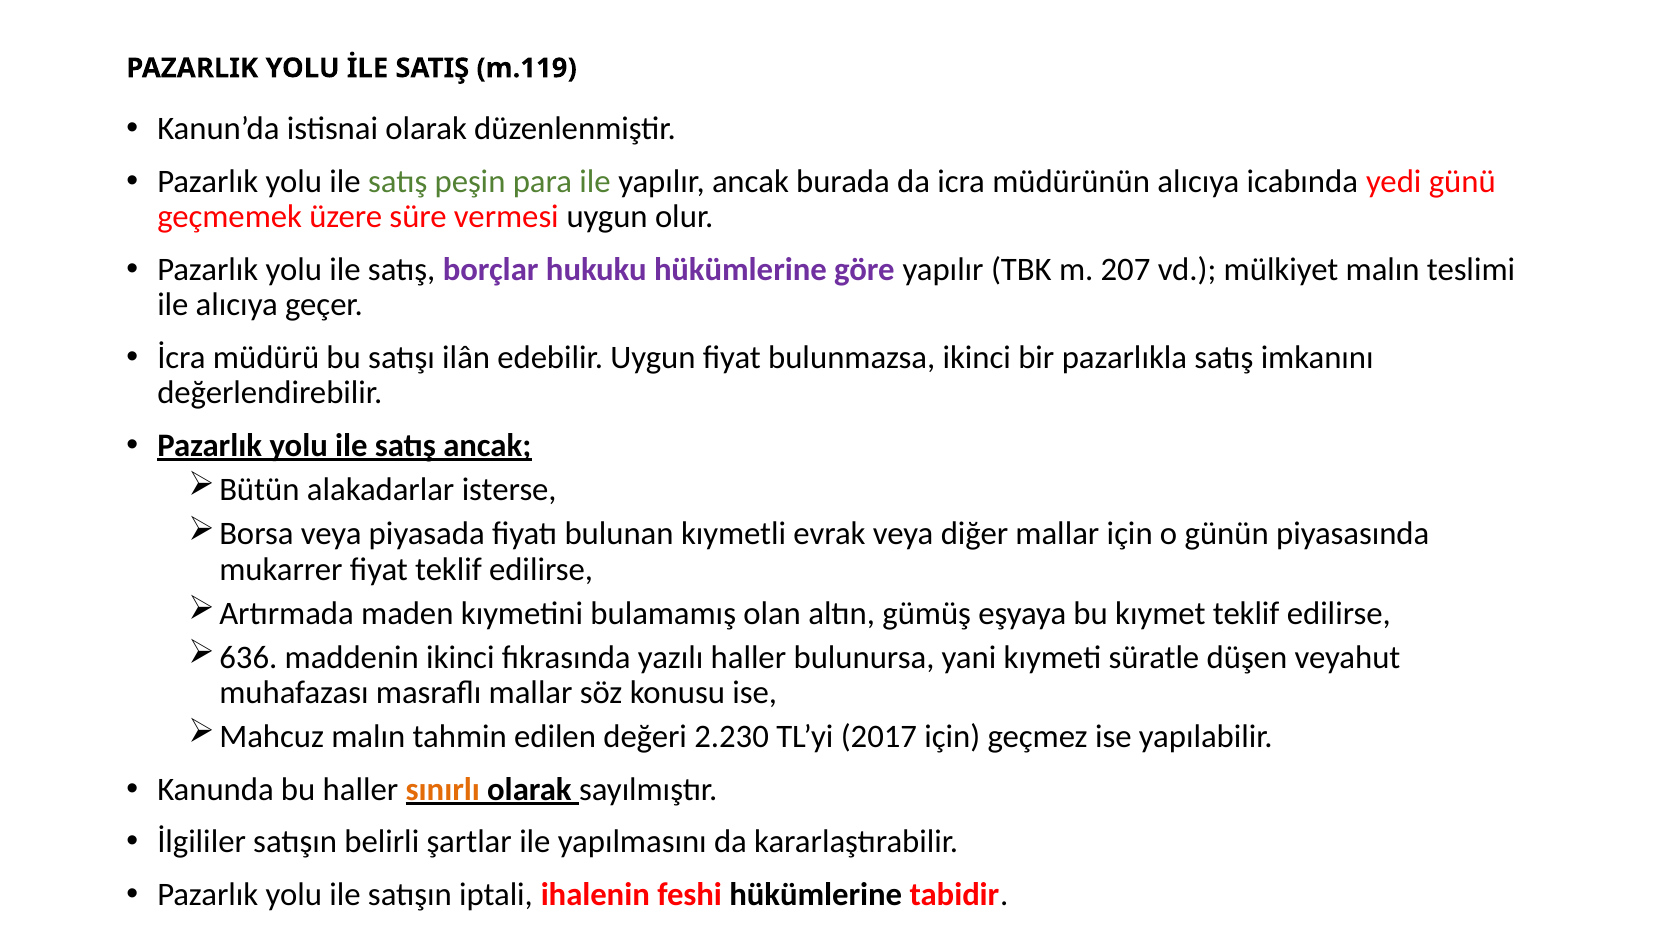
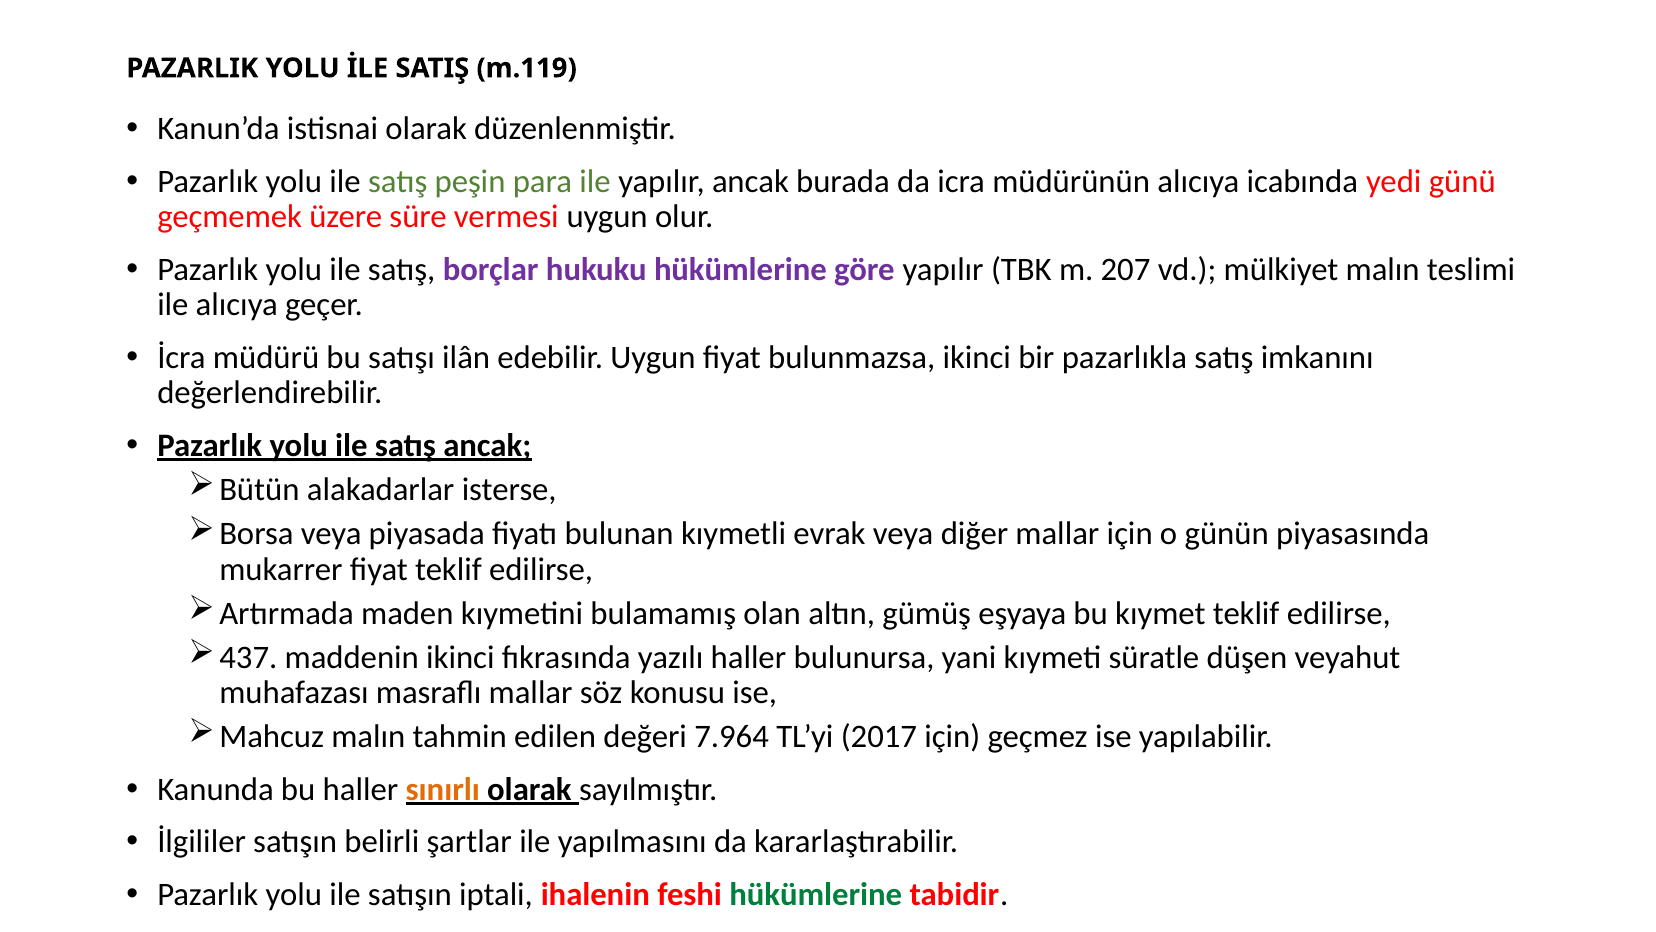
636: 636 -> 437 (248, 657)
2.230: 2.230 -> 7.964 (732, 736)
hükümlerine colour: black -> green (816, 894)
